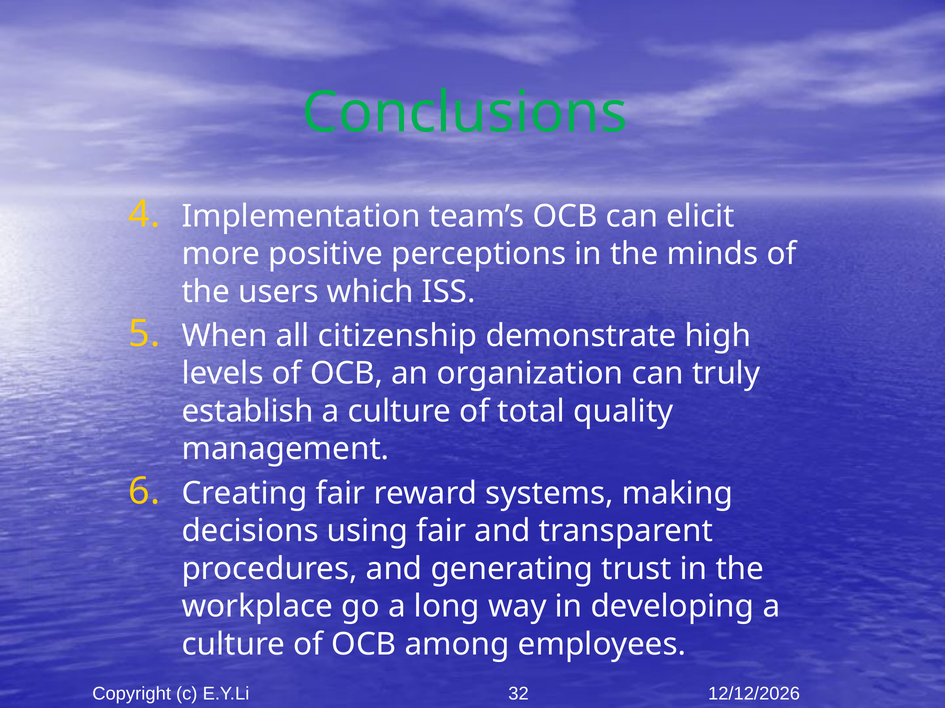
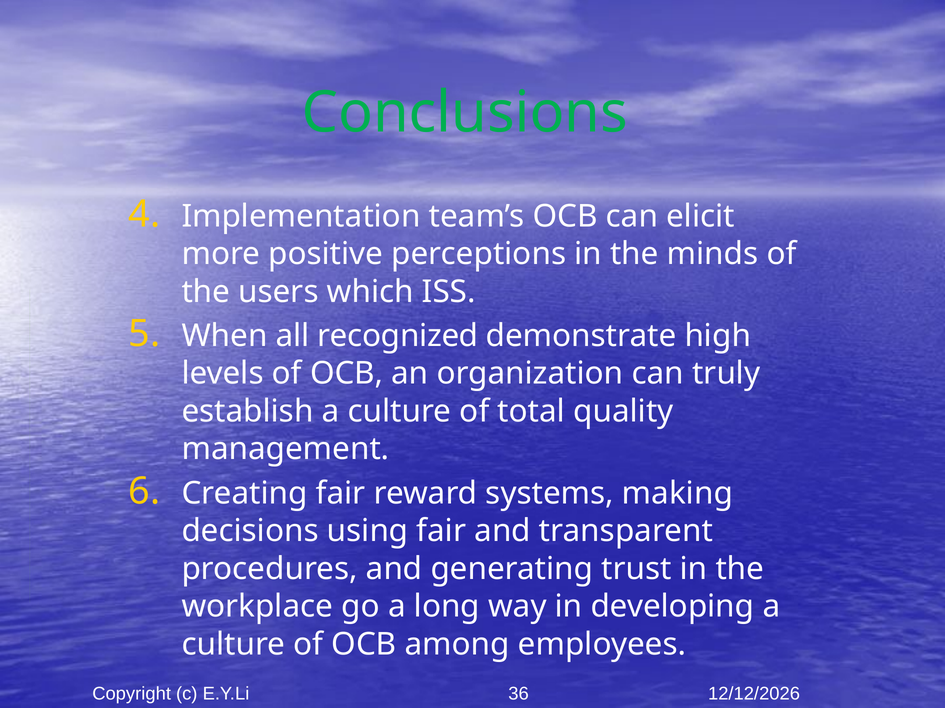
citizenship: citizenship -> recognized (398, 336)
32: 32 -> 36 (519, 694)
